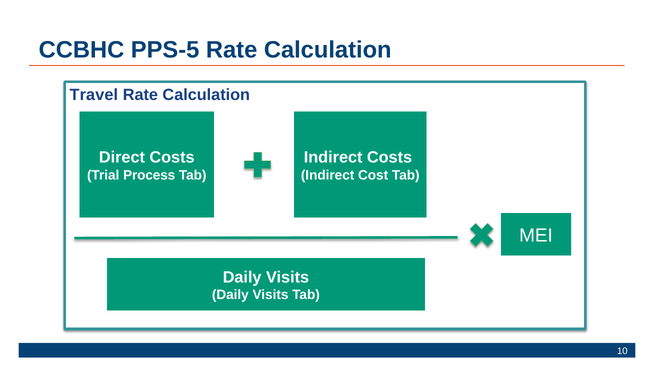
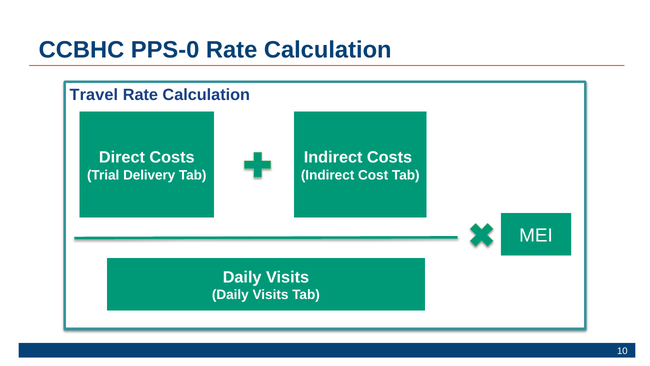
PPS-5: PPS-5 -> PPS-0 (165, 50)
Process: Process -> Delivery (149, 175)
